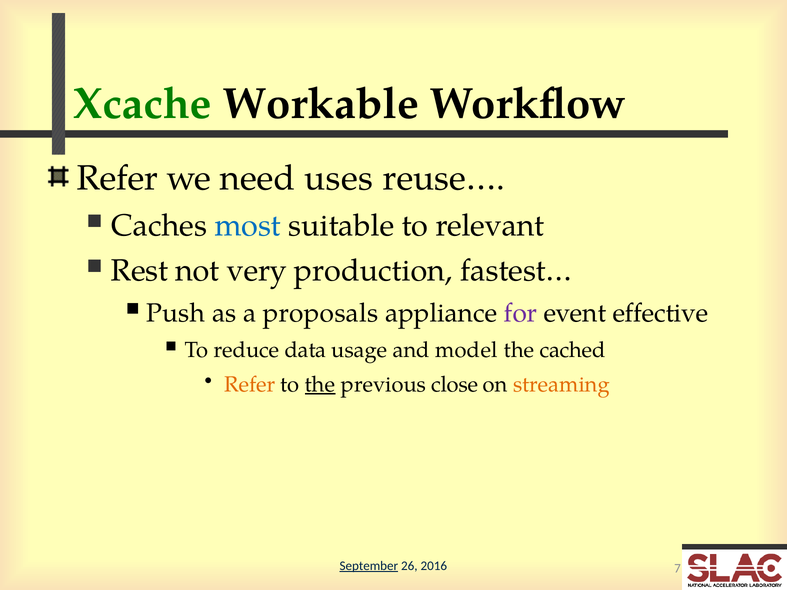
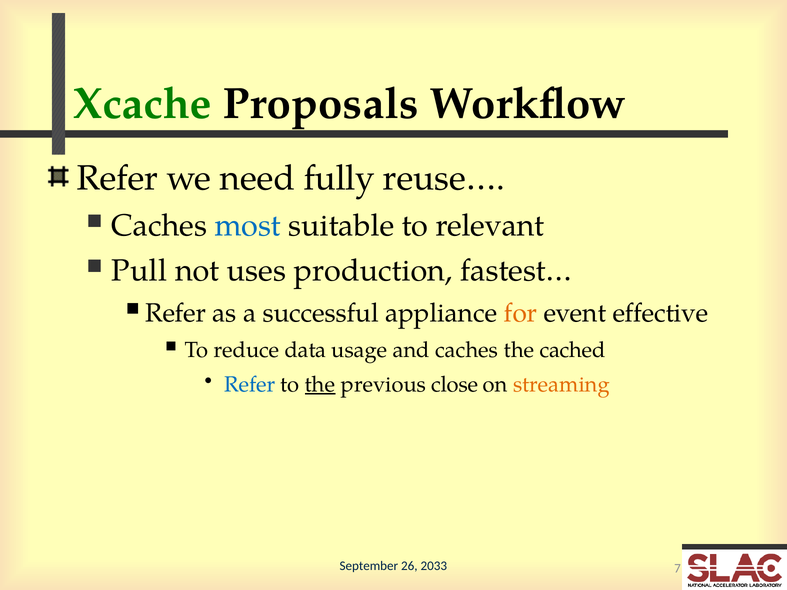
Workable: Workable -> Proposals (321, 104)
uses: uses -> fully (339, 178)
Rest: Rest -> Pull (139, 271)
very: very -> uses (257, 271)
Push: Push -> Refer (176, 313)
proposals: proposals -> successful (321, 313)
for colour: purple -> orange (521, 313)
and model: model -> caches (467, 350)
Refer colour: orange -> blue (250, 385)
September underline: present -> none (369, 566)
2016: 2016 -> 2033 (434, 566)
